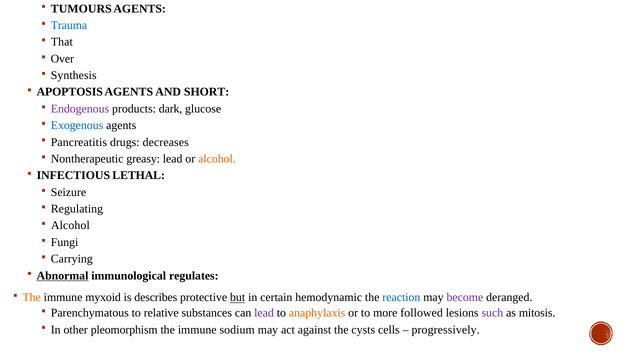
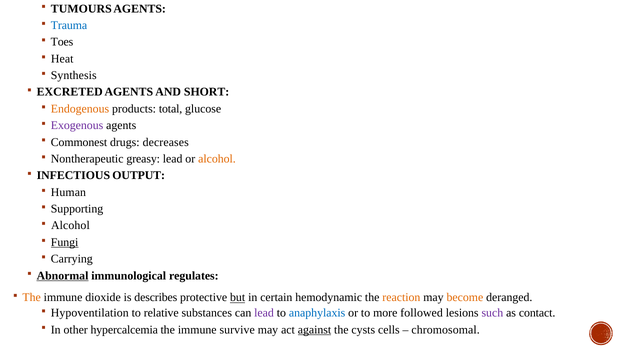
That: That -> Toes (62, 42)
Over: Over -> Heat (62, 59)
APOPTOSIS: APOPTOSIS -> EXCRETED (70, 92)
Endogenous colour: purple -> orange (80, 109)
dark: dark -> total (171, 109)
Exogenous colour: blue -> purple (77, 126)
Pancreatitis: Pancreatitis -> Commonest (79, 142)
LETHAL: LETHAL -> OUTPUT (139, 176)
Seizure: Seizure -> Human (68, 192)
Regulating: Regulating -> Supporting (77, 209)
Fungi underline: none -> present (65, 243)
myxoid: myxoid -> dioxide (103, 298)
reaction colour: blue -> orange (401, 298)
become colour: purple -> orange (465, 298)
Parenchymatous: Parenchymatous -> Hypoventilation (90, 313)
anaphylaxis colour: orange -> blue (317, 313)
mitosis: mitosis -> contact (537, 313)
pleomorphism: pleomorphism -> hypercalcemia (124, 330)
sodium: sodium -> survive (237, 330)
against underline: none -> present (315, 330)
progressively: progressively -> chromosomal (446, 330)
